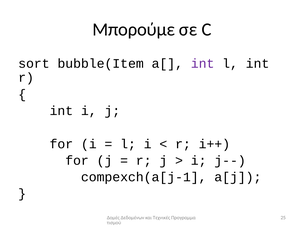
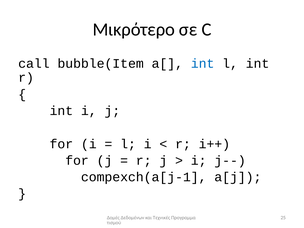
Μπορούμε: Μπορούμε -> Μικρότερο (134, 29)
sort: sort -> call (34, 63)
int colour: purple -> blue (203, 63)
